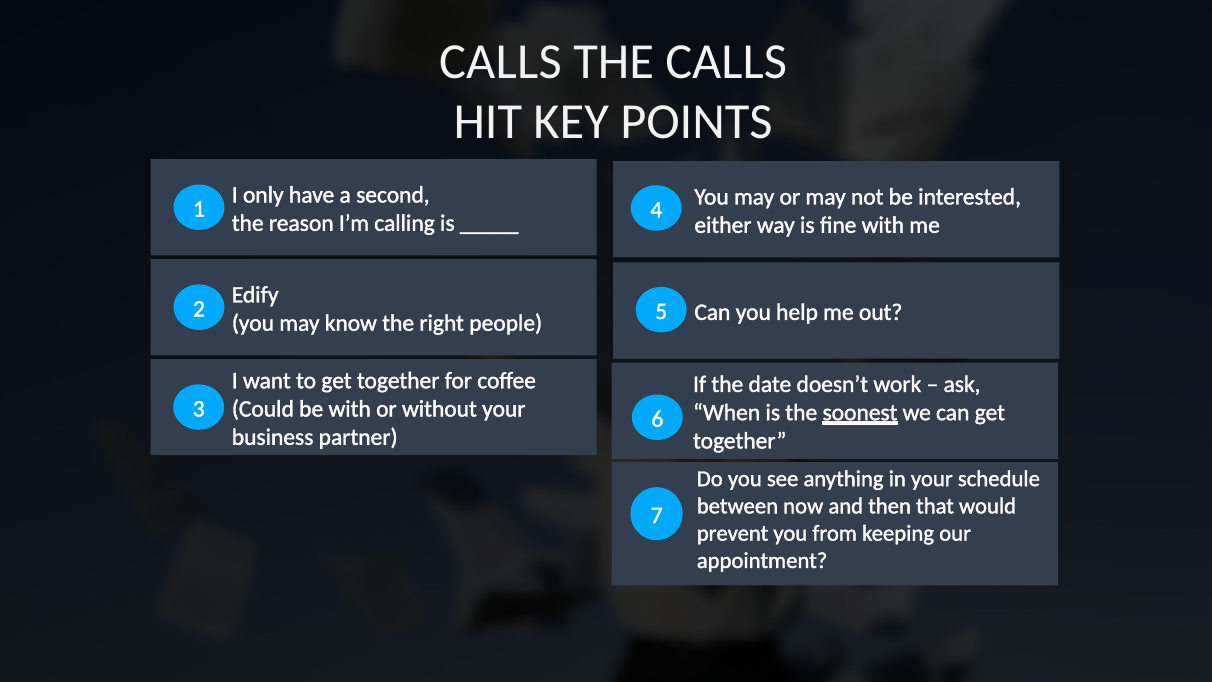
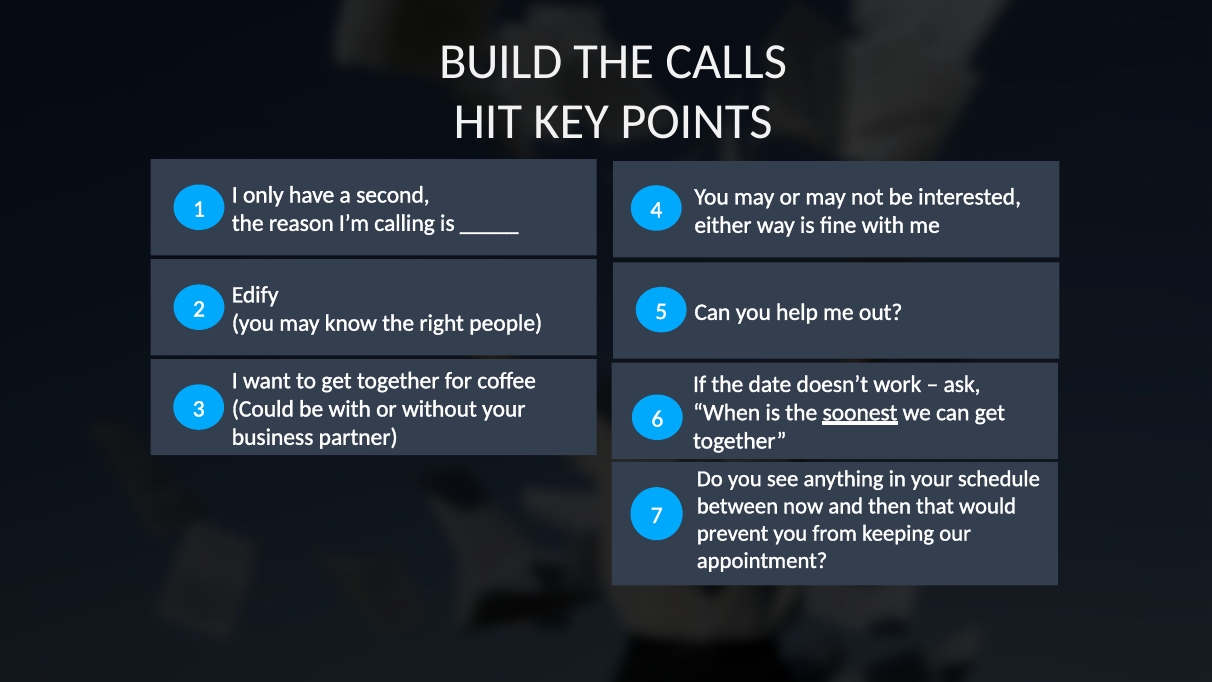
CALLS: CALLS -> BUILD (501, 62)
